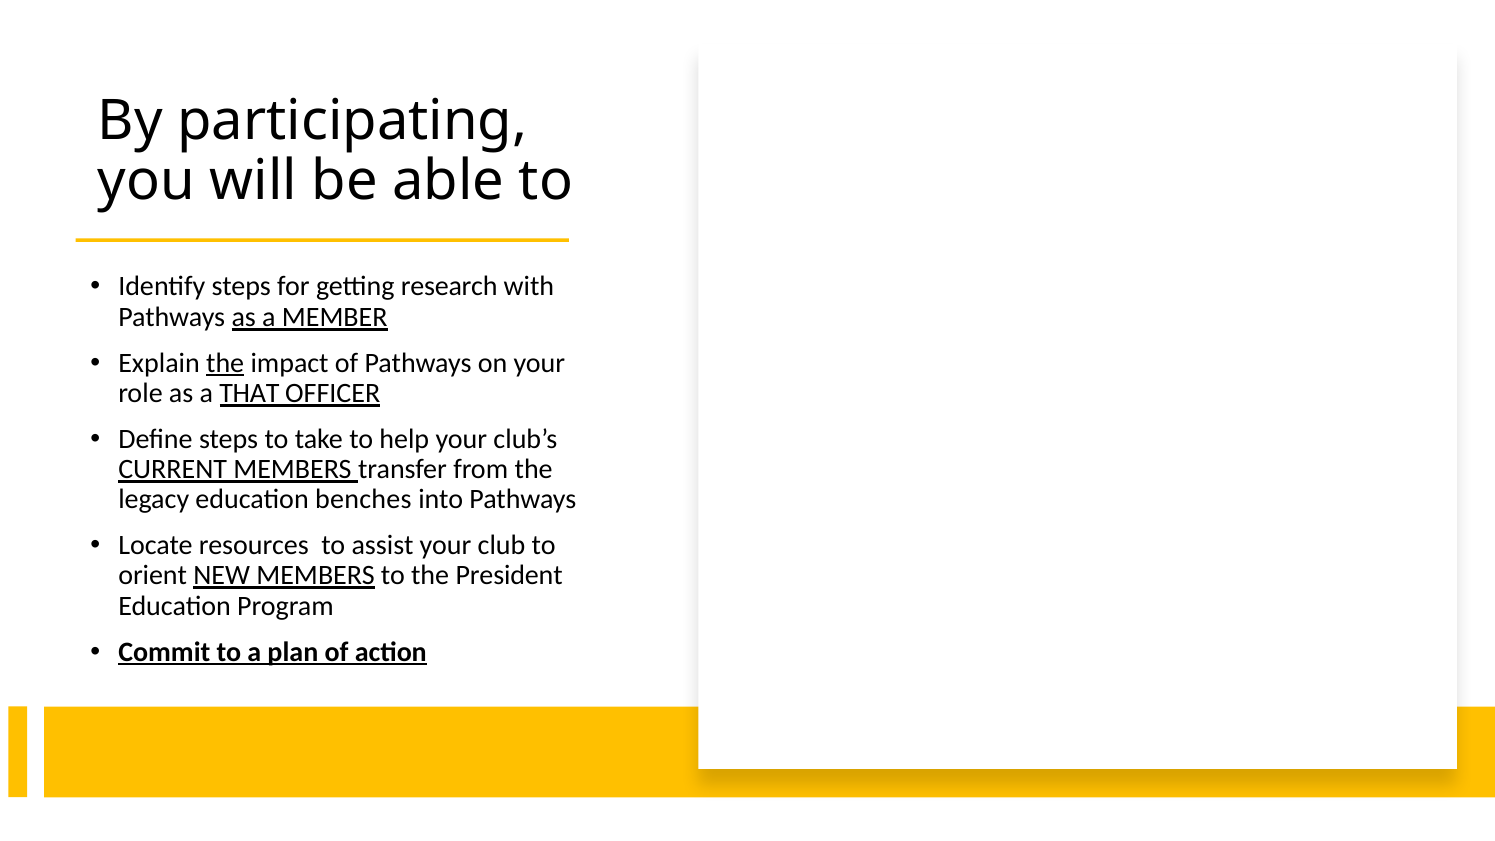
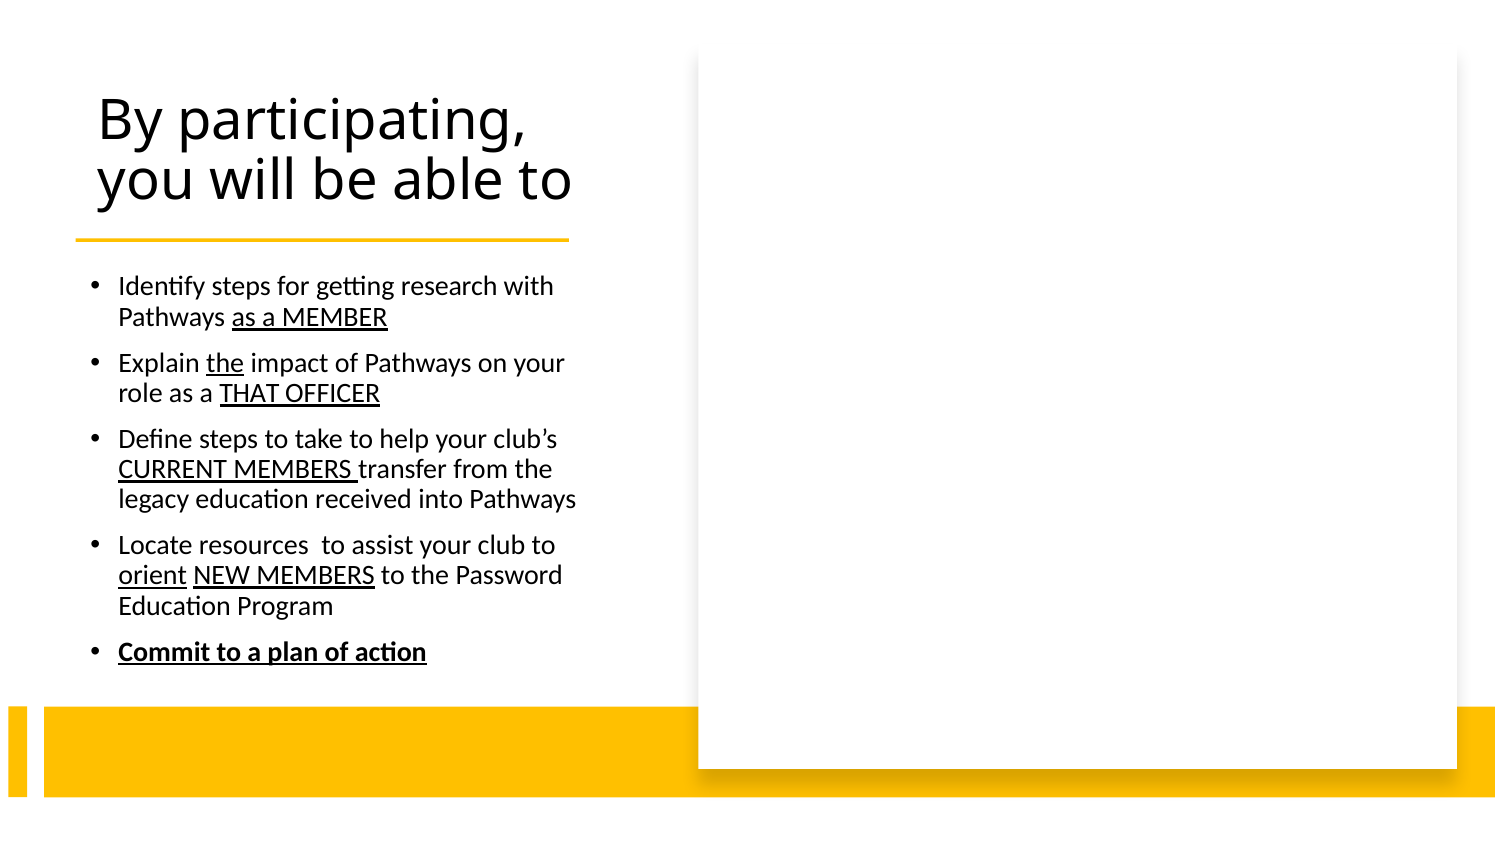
benches: benches -> received (364, 500)
orient underline: none -> present (153, 576)
President: President -> Password (509, 576)
